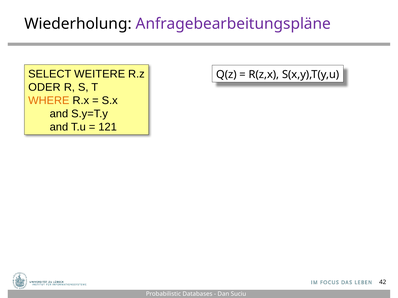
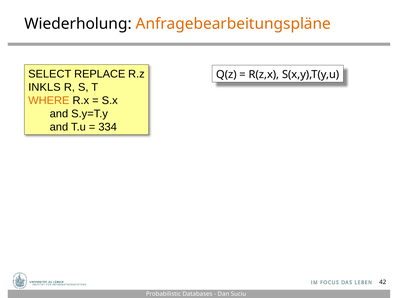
Anfragebearbeitungspläne colour: purple -> orange (233, 24)
WEITERE: WEITERE -> REPLACE (100, 74)
ODER: ODER -> INKLS (44, 87)
121: 121 -> 334 (108, 127)
